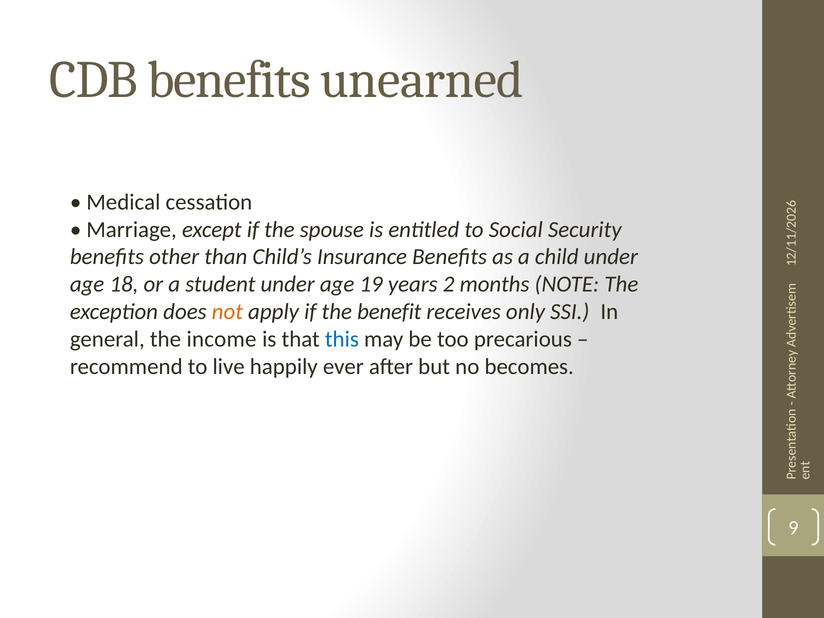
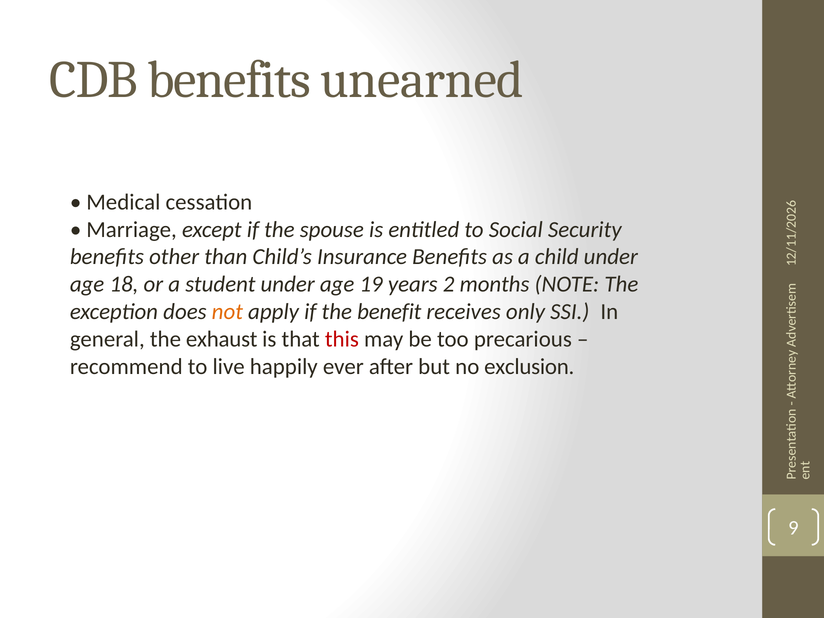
income: income -> exhaust (222, 339)
this colour: blue -> red (342, 339)
becomes: becomes -> exclusion (529, 367)
